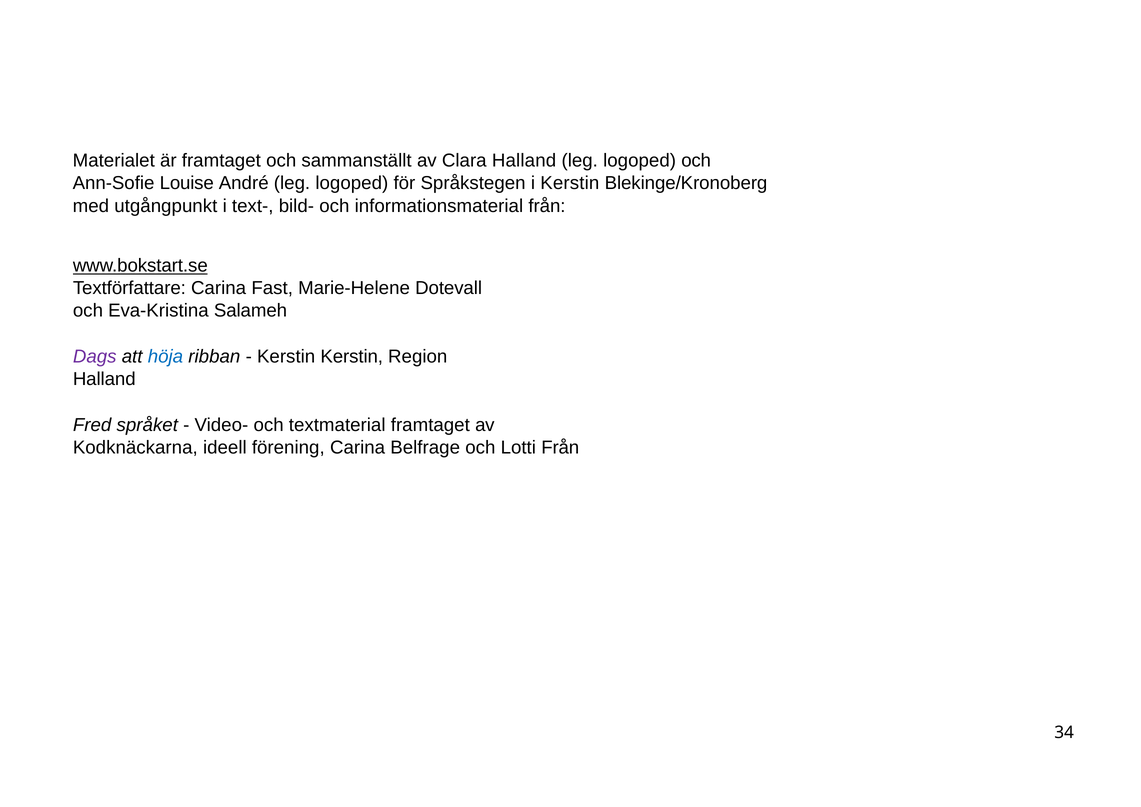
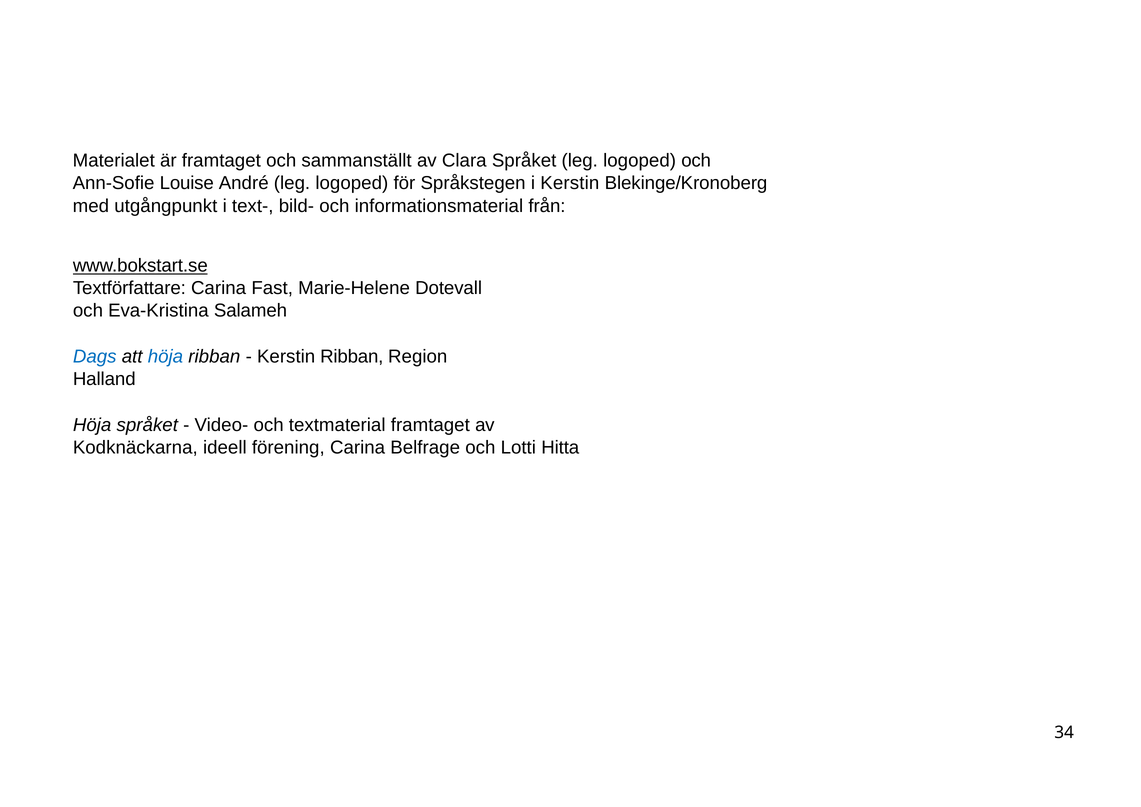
Clara Halland: Halland -> Språket (524, 161)
Dags colour: purple -> blue (95, 357)
Kerstin Kerstin: Kerstin -> Ribban (352, 357)
Fred: Fred -> Höja (92, 425)
Lotti Från: Från -> Hitta (560, 447)
